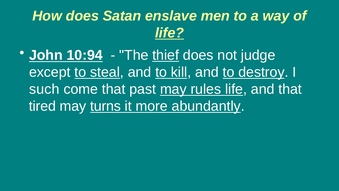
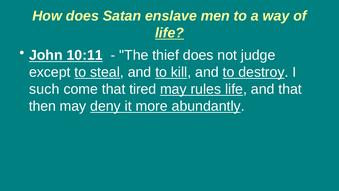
10:94: 10:94 -> 10:11 (85, 55)
thief underline: present -> none (166, 55)
past: past -> tired (143, 89)
tired: tired -> then (42, 106)
turns: turns -> deny (105, 106)
